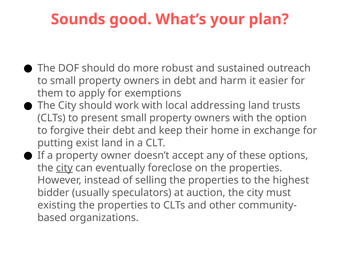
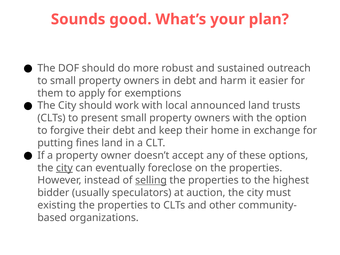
addressing: addressing -> announced (218, 106)
exist: exist -> fines (87, 143)
selling underline: none -> present (151, 180)
